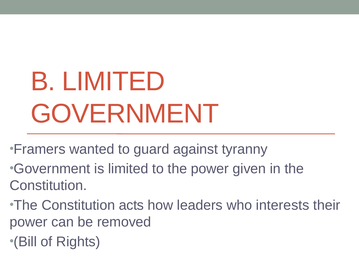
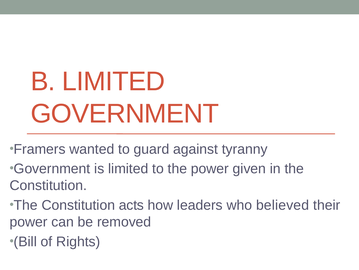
interests: interests -> believed (283, 205)
